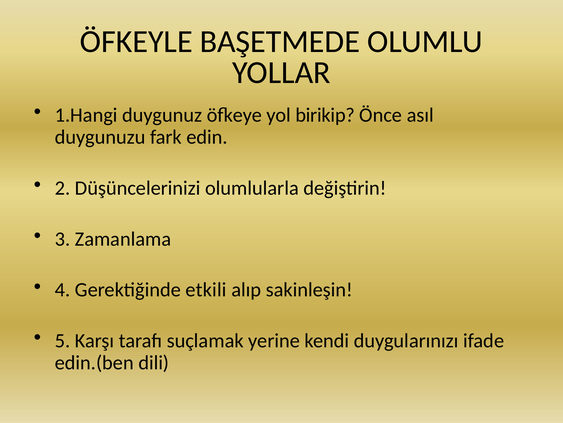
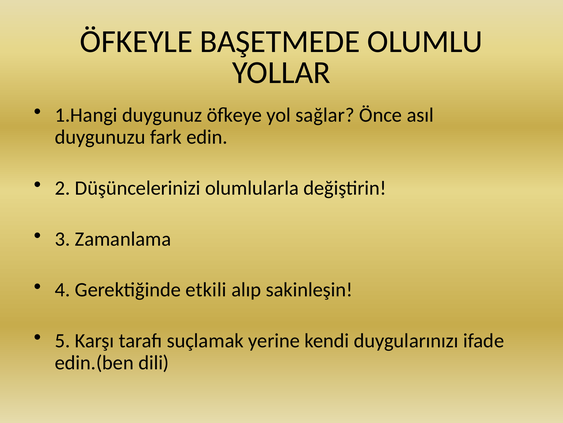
birikip: birikip -> sağlar (325, 115)
